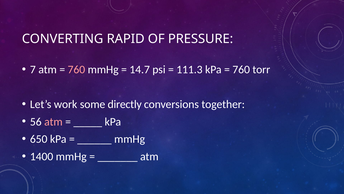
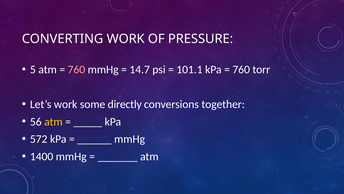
CONVERTING RAPID: RAPID -> WORK (126, 39)
7: 7 -> 5 (33, 69)
111.3: 111.3 -> 101.1 (189, 69)
atm colour: pink -> yellow (53, 121)
650: 650 -> 572 (39, 139)
